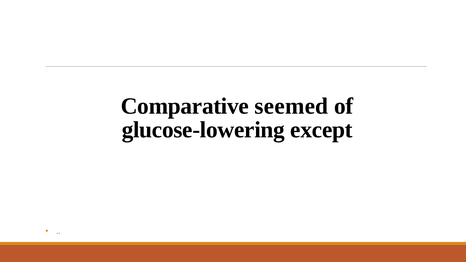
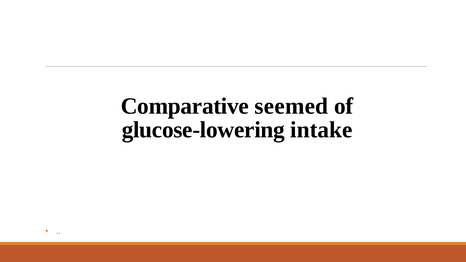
except: except -> intake (321, 130)
